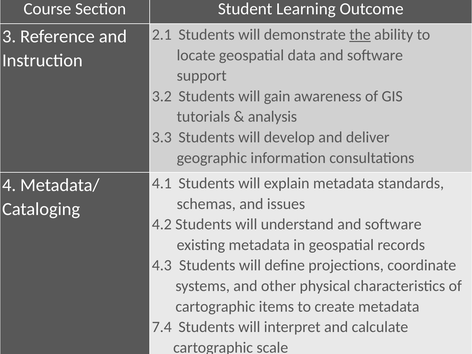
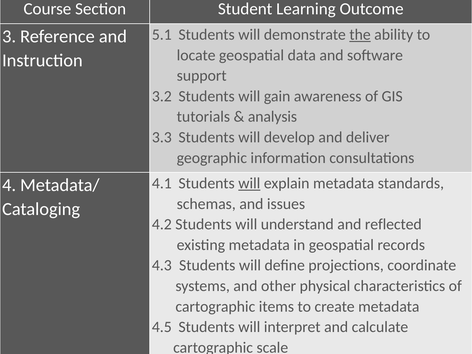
2.1: 2.1 -> 5.1 (162, 35)
will underline: none -> present (249, 183)
understand and software: software -> reflected (393, 224)
7.4: 7.4 -> 4.5 (162, 327)
